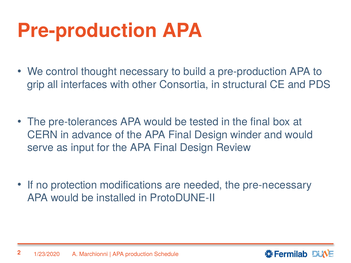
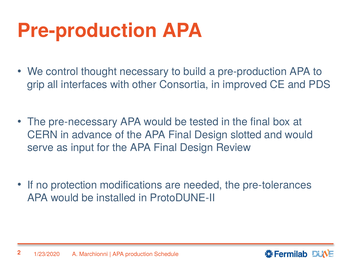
structural: structural -> improved (245, 85)
pre-tolerances: pre-tolerances -> pre-necessary (83, 122)
winder: winder -> slotted (246, 135)
pre-necessary: pre-necessary -> pre-tolerances (277, 185)
